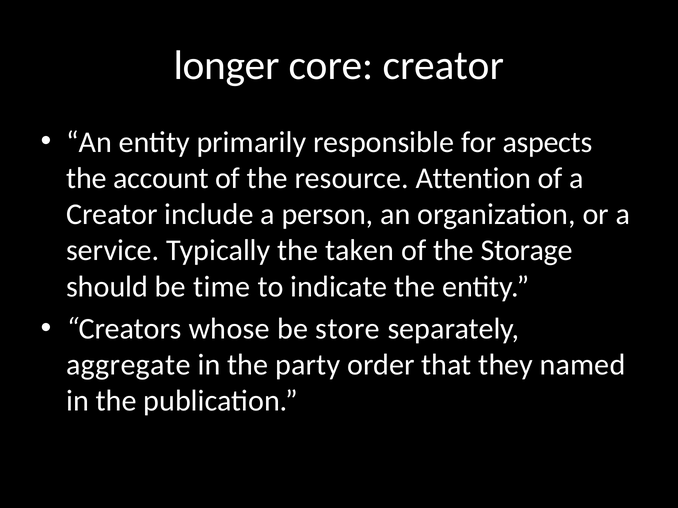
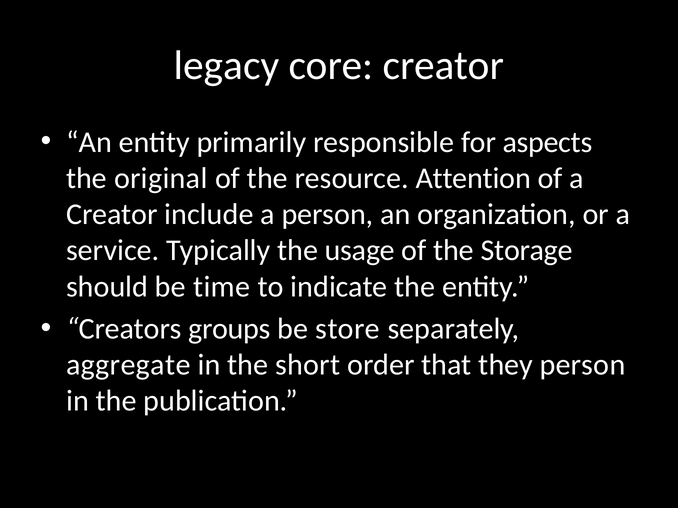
longer: longer -> legacy (226, 66)
account: account -> original (161, 178)
taken: taken -> usage (360, 251)
whose: whose -> groups (230, 329)
party: party -> short (308, 365)
they named: named -> person (582, 365)
